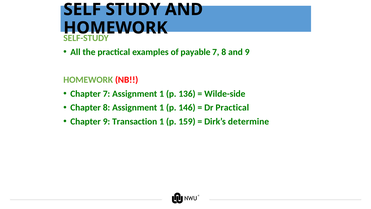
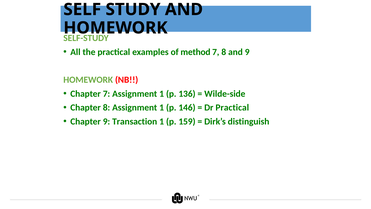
payable: payable -> method (195, 52)
determine: determine -> distinguish (249, 121)
